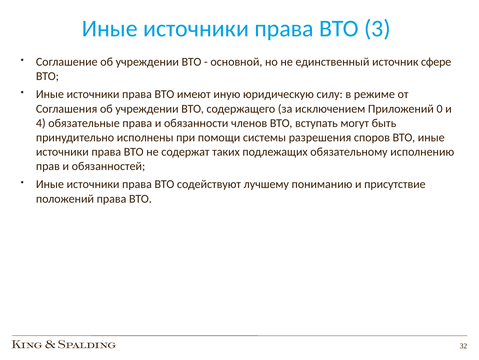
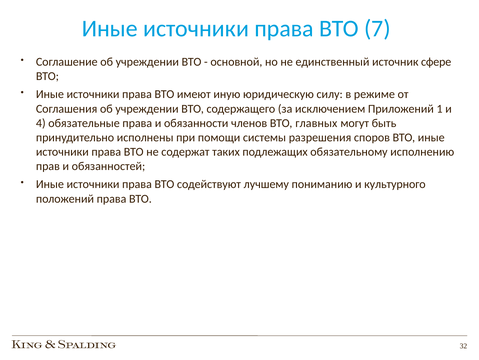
3: 3 -> 7 (377, 29)
0: 0 -> 1 (440, 109)
вступать: вступать -> главных (316, 123)
присутствие: присутствие -> культурного (395, 184)
